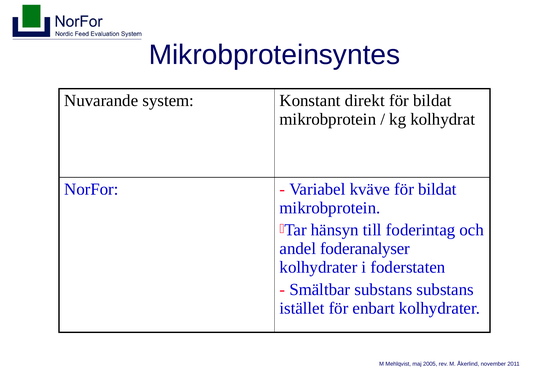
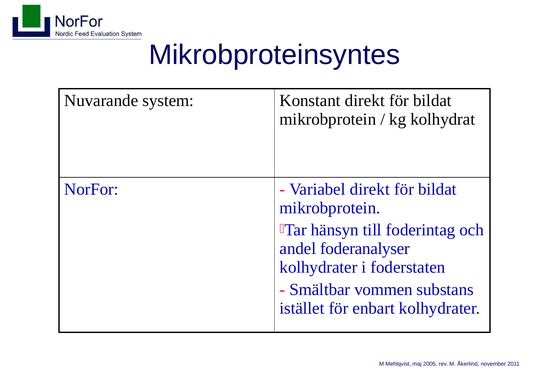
Variabel kväve: kväve -> direkt (370, 189)
Smältbar substans: substans -> vommen (383, 289)
